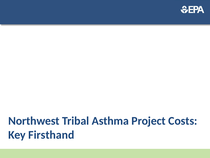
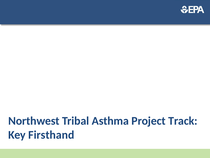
Costs: Costs -> Track (183, 120)
